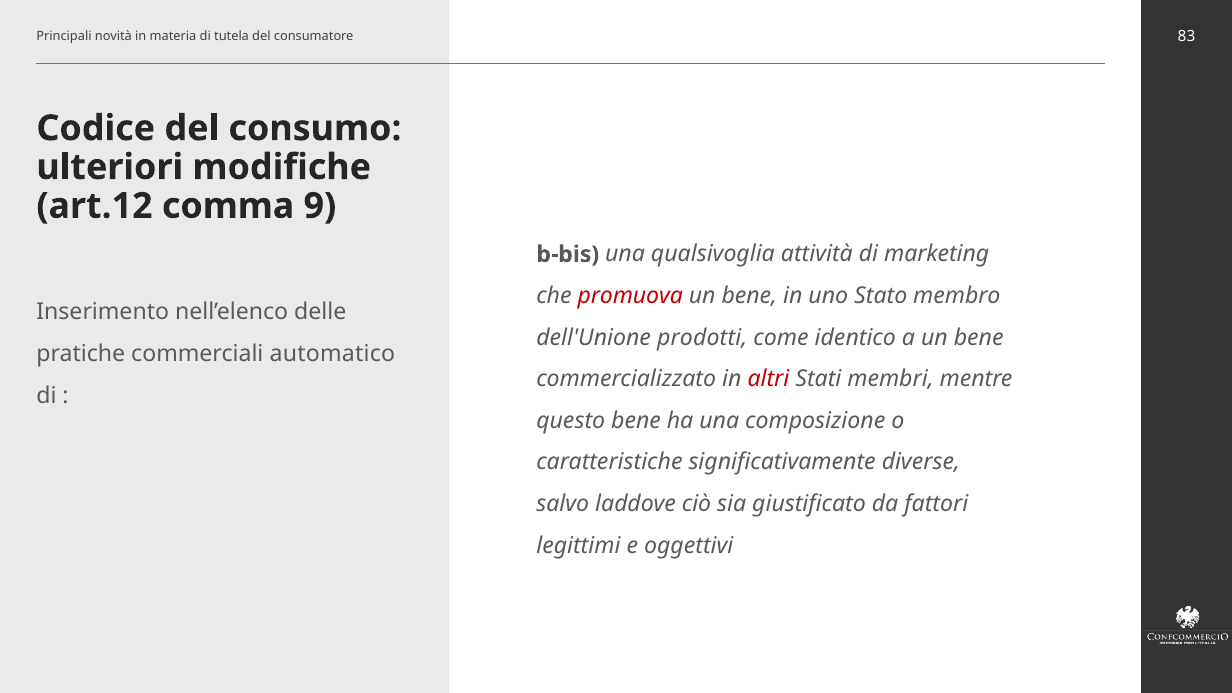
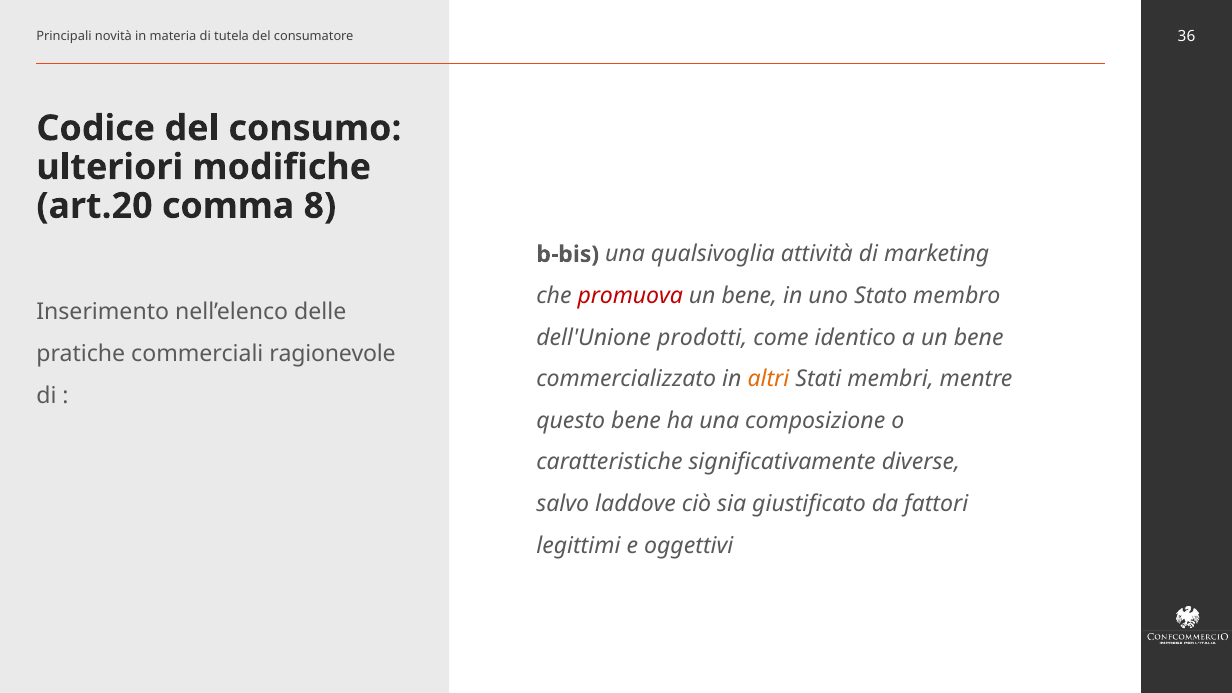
83: 83 -> 36 (1187, 36)
art.12: art.12 -> art.20 (95, 206)
9: 9 -> 8 (320, 206)
automatico: automatico -> ragionevole (333, 354)
altri colour: red -> orange (768, 379)
